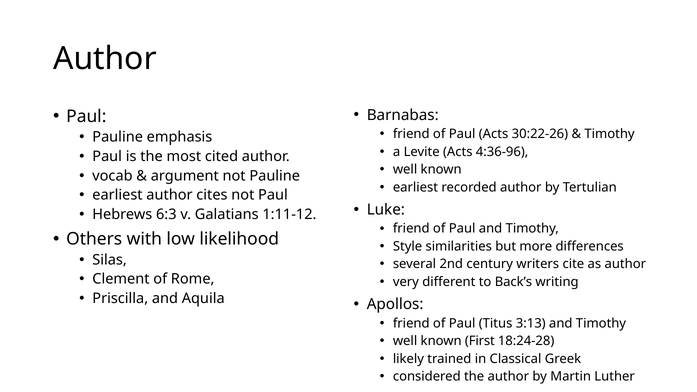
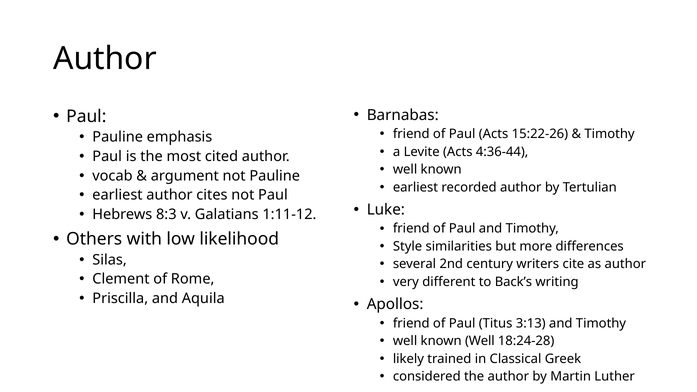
30:22-26: 30:22-26 -> 15:22-26 (540, 134)
4:36-96: 4:36-96 -> 4:36-44 (502, 152)
6:3: 6:3 -> 8:3 (166, 214)
known First: First -> Well (480, 341)
